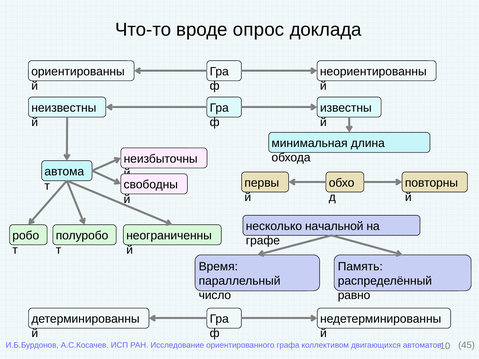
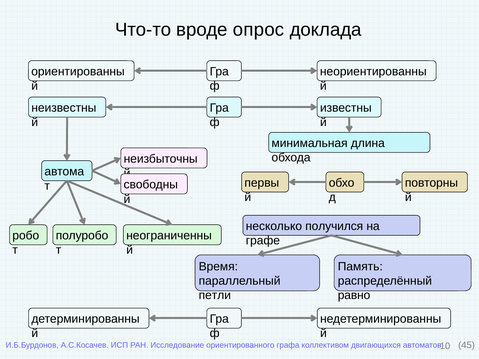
начальной: начальной -> получился (334, 226)
число: число -> петли (215, 295)
